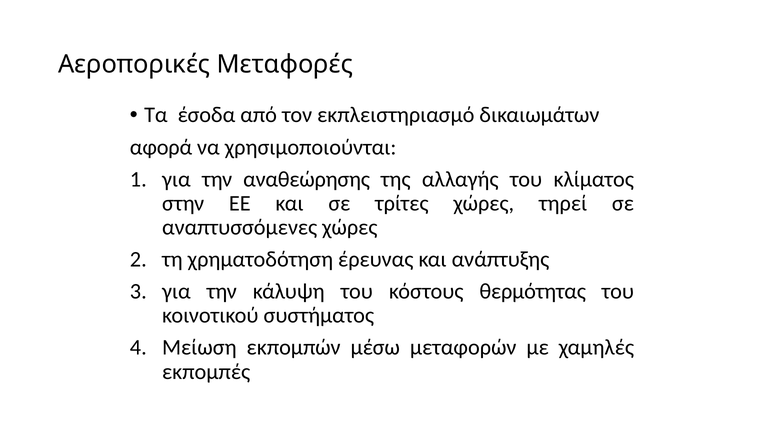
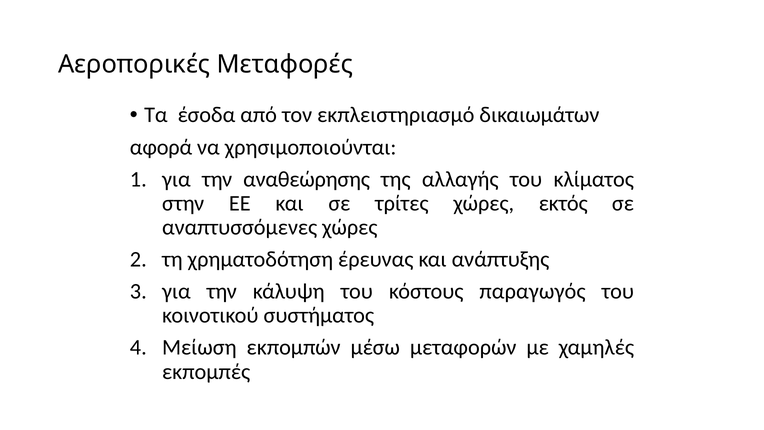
τηρεί: τηρεί -> εκτός (563, 203)
θερμότητας: θερμότητας -> παραγωγός (533, 291)
